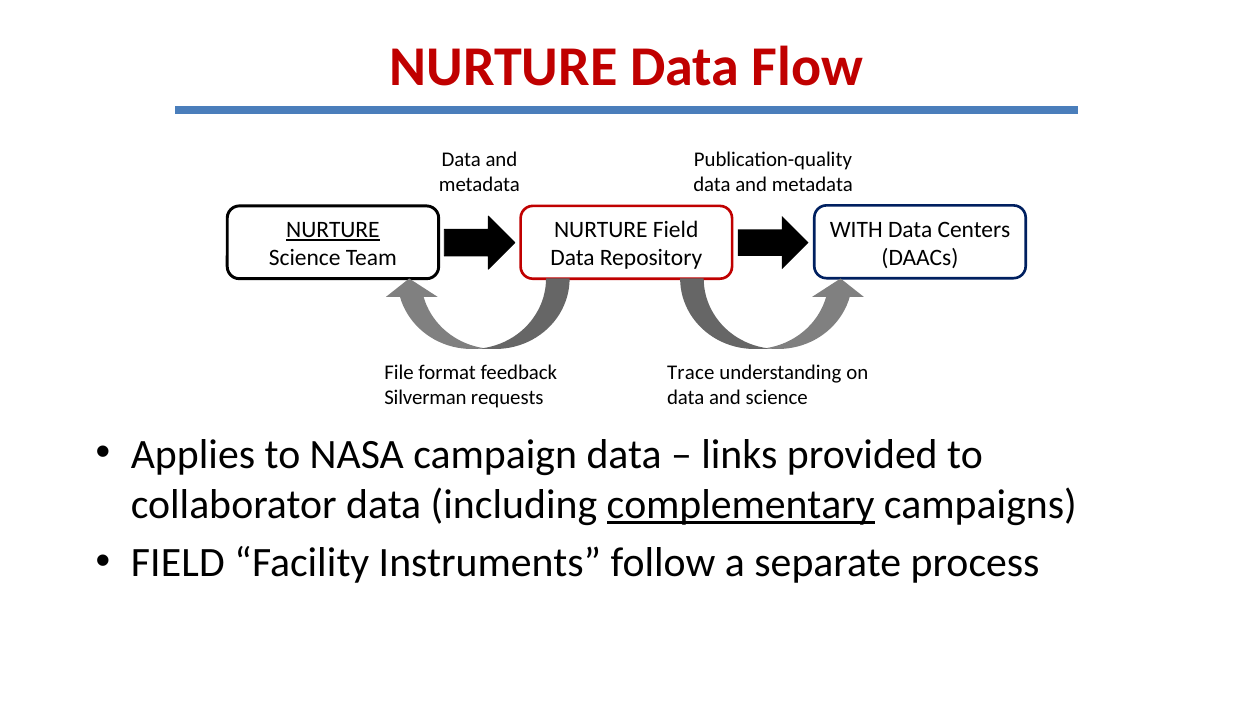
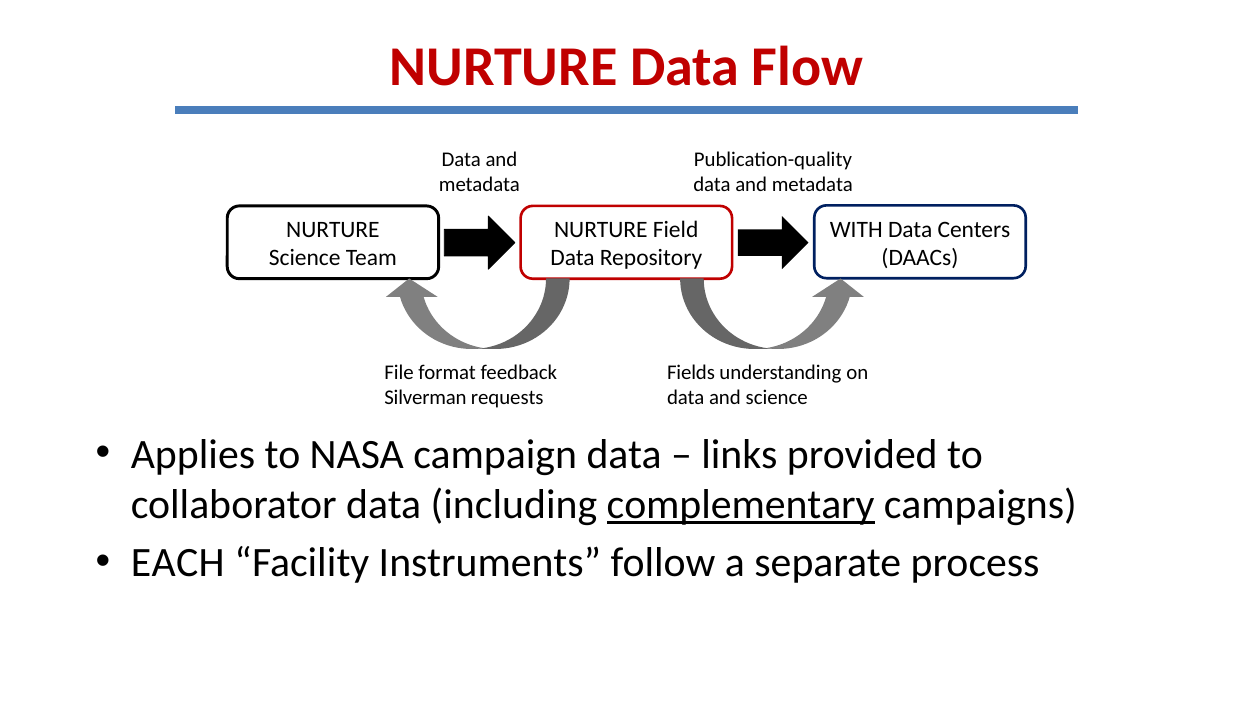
NURTURE underline: present -> none (333, 230)
Trace: Trace -> Fields (691, 372)
FIELD: FIELD -> EACH (178, 563)
